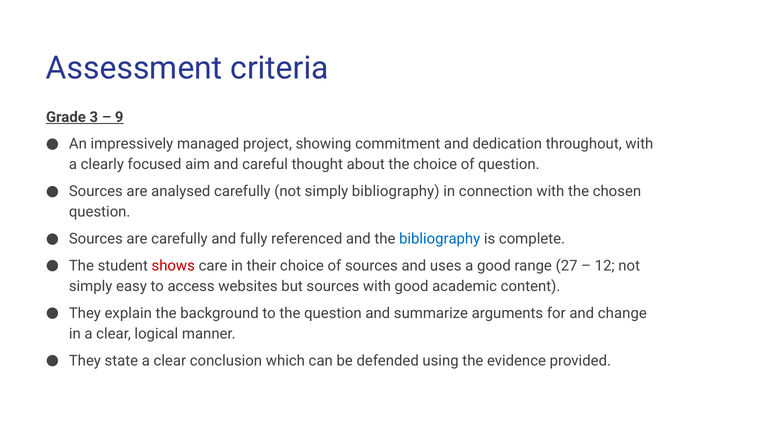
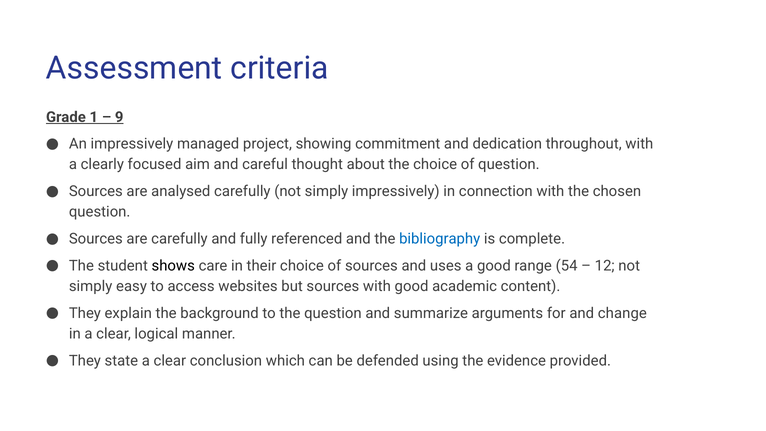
3: 3 -> 1 (94, 117)
simply bibliography: bibliography -> impressively (396, 191)
shows colour: red -> black (173, 266)
27: 27 -> 54 (567, 266)
